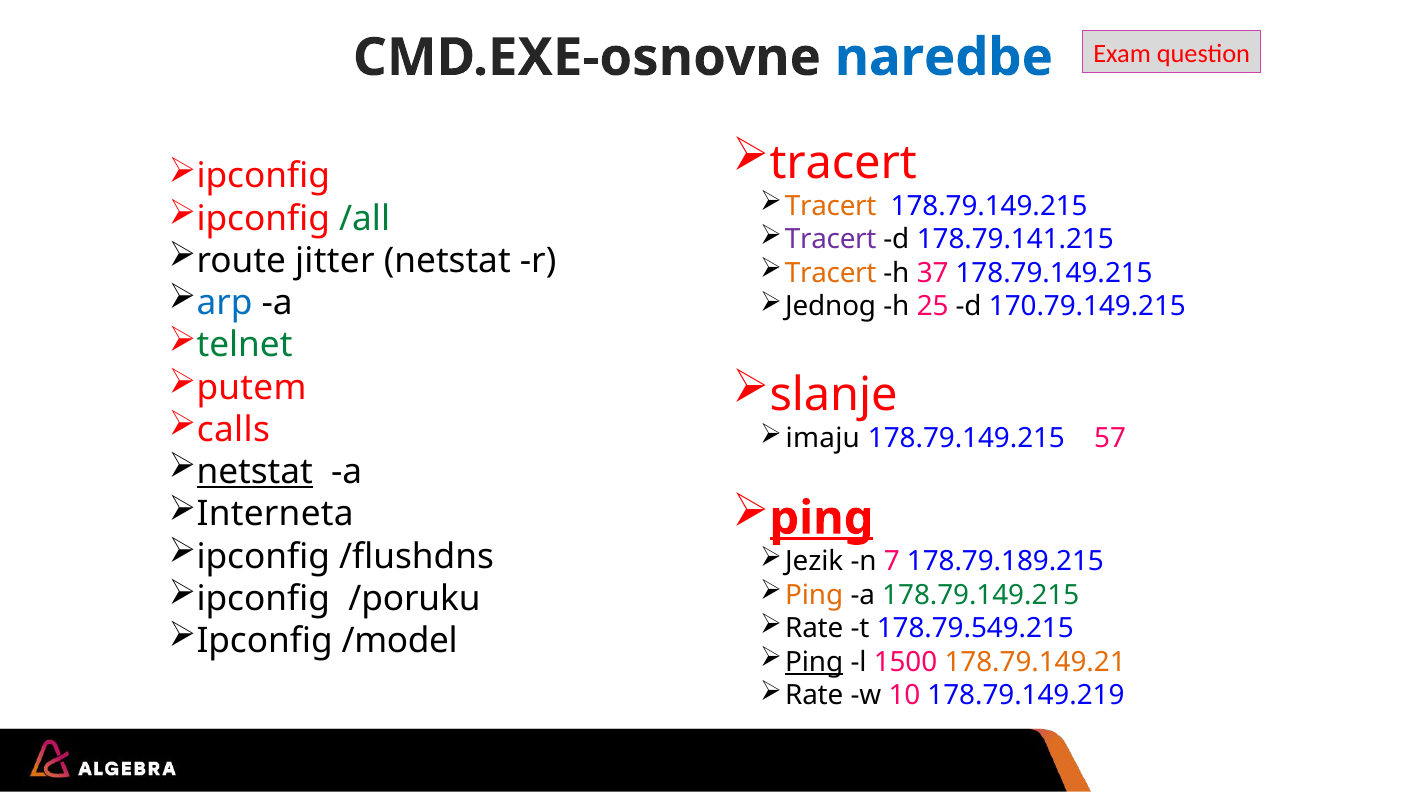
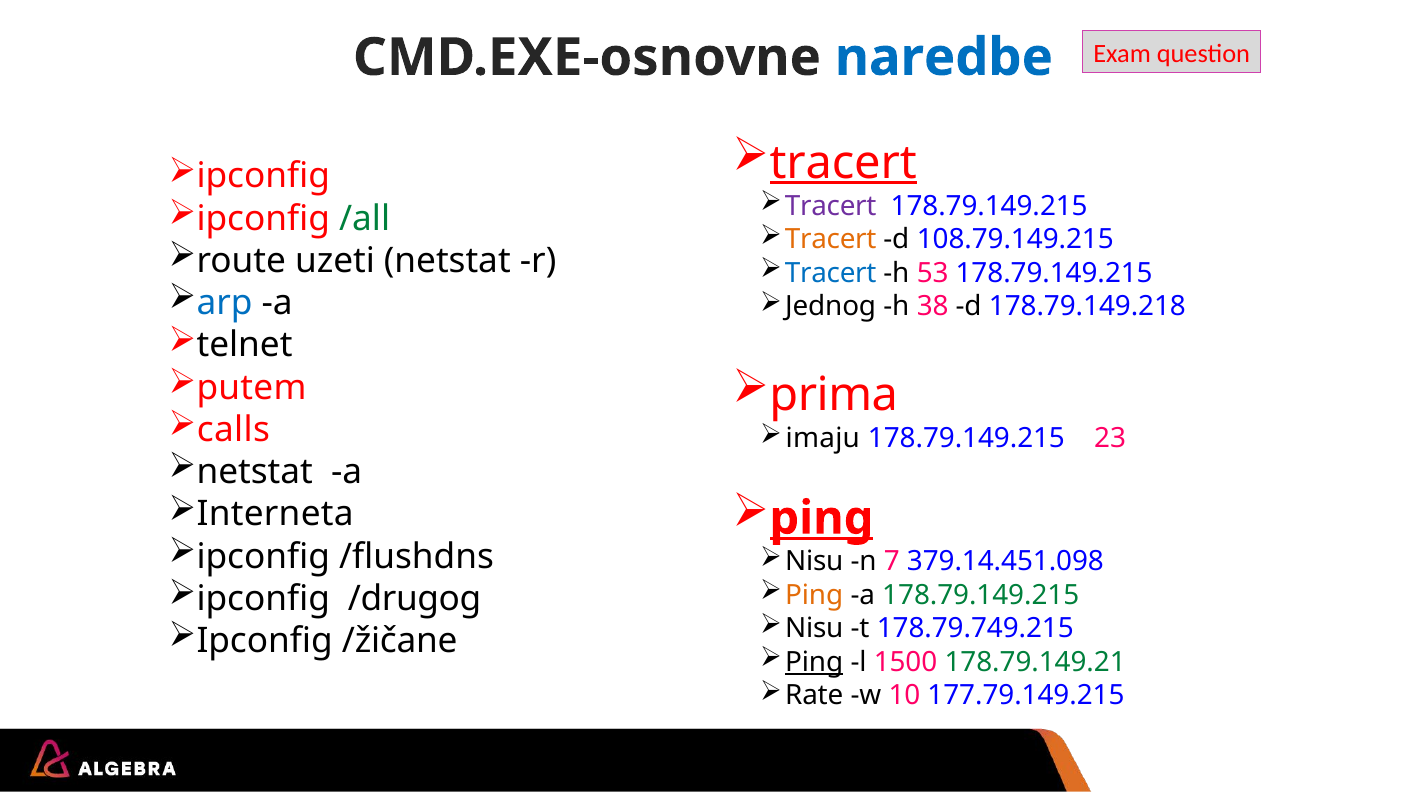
tracert underline: none -> present (843, 163)
Tracert colour: orange -> purple (831, 206)
Tracert colour: purple -> orange (831, 240)
178.79.141.215: 178.79.141.215 -> 108.79.149.215 (1015, 240)
jitter: jitter -> uzeti (335, 261)
Tracert colour: orange -> blue (831, 273)
37: 37 -> 53 (933, 273)
25: 25 -> 38 (933, 307)
170.79.149.215: 170.79.149.215 -> 178.79.149.218 (1087, 307)
telnet colour: green -> black (245, 345)
slanje: slanje -> prima (834, 395)
57: 57 -> 23 (1110, 439)
netstat underline: present -> none (255, 472)
Jezik: Jezik -> Nisu (814, 562)
178.79.189.215: 178.79.189.215 -> 379.14.451.098 (1005, 562)
/poruku: /poruku -> /drugog (415, 599)
Rate: Rate -> Nisu (814, 629)
178.79.549.215: 178.79.549.215 -> 178.79.749.215 (975, 629)
/model: /model -> /žičane (400, 641)
178.79.149.21 colour: orange -> green (1035, 662)
178.79.149.219: 178.79.149.219 -> 177.79.149.215 (1026, 695)
